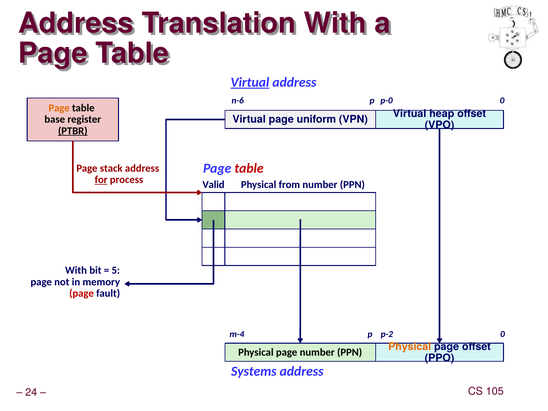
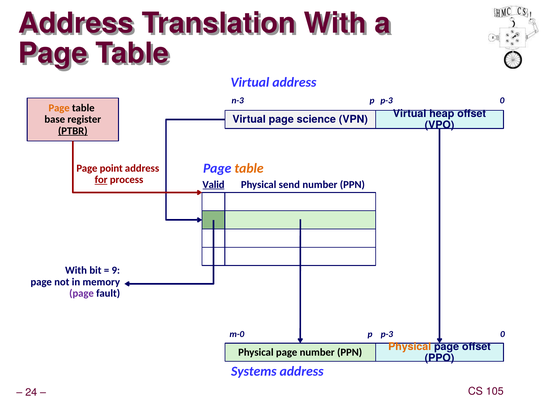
Virtual underline: present -> none (250, 82)
n-6: n-6 -> n-3 (238, 101)
p-0: p-0 -> p-3 (387, 101)
uniform: uniform -> science (316, 119)
table colour: red -> orange (249, 168)
stack: stack -> point (111, 168)
Valid underline: none -> present (214, 185)
from: from -> send (289, 185)
5: 5 -> 9 (116, 270)
page colour: red -> purple (82, 293)
m-4: m-4 -> m-0 (237, 334)
p-2: p-2 -> p-3 (387, 334)
